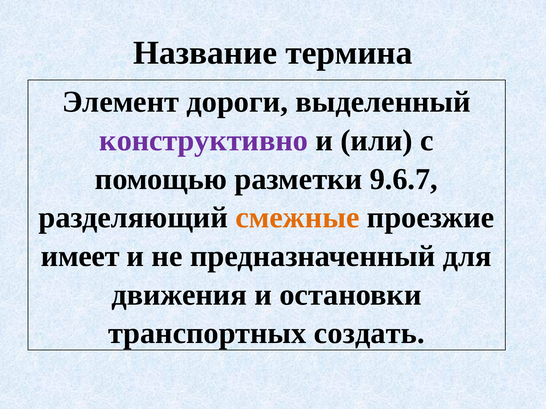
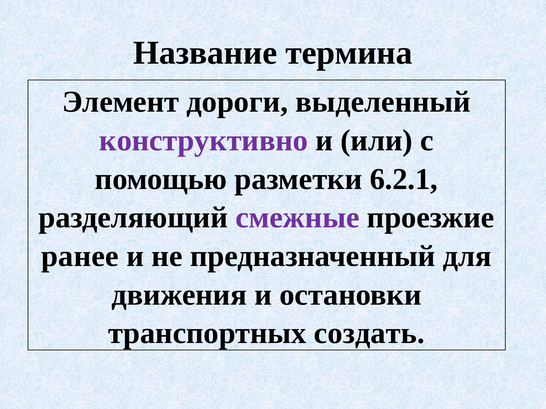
9.6.7: 9.6.7 -> 6.2.1 (404, 179)
смежные colour: orange -> purple (297, 218)
имеет: имеет -> ранее (80, 257)
